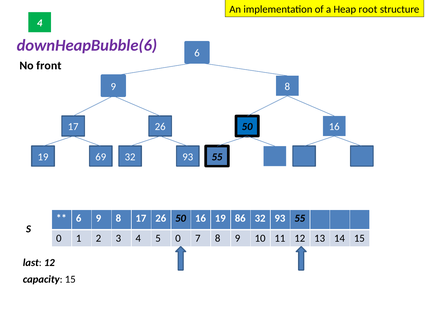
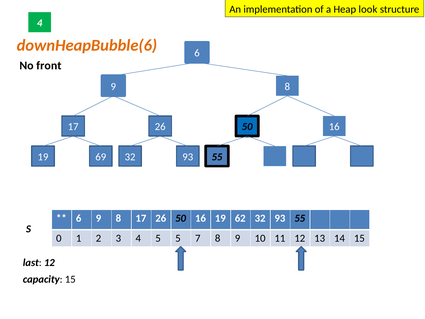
root: root -> look (368, 9)
downHeapBubble(6 colour: purple -> orange (87, 45)
86: 86 -> 62 (240, 218)
5 0: 0 -> 5 (178, 238)
